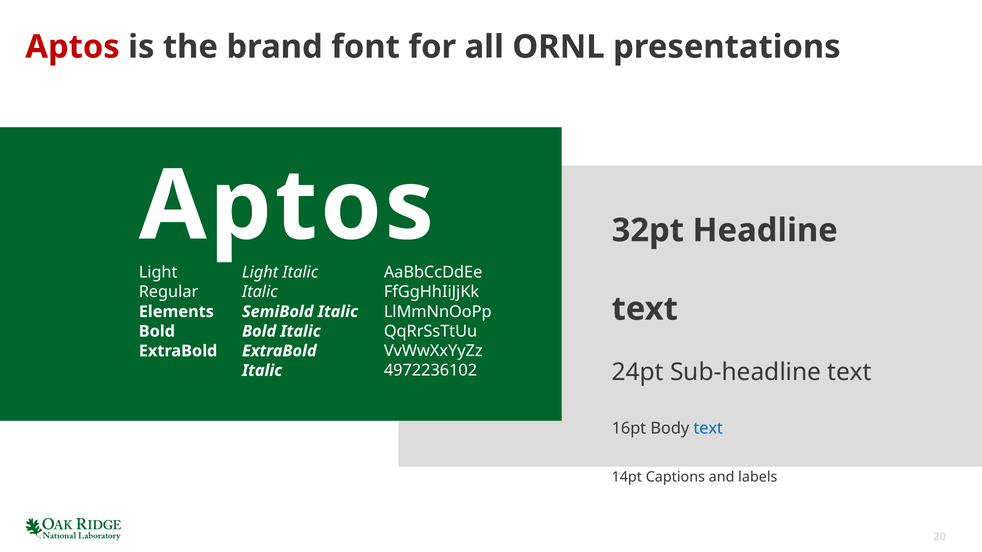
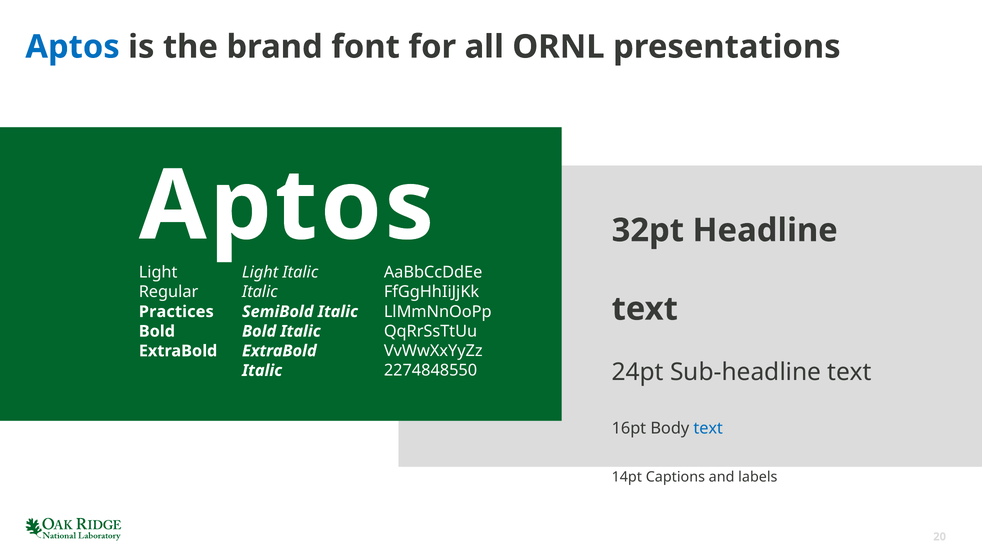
Aptos colour: red -> blue (73, 47)
Elements: Elements -> Practices (176, 312)
4972236102: 4972236102 -> 2274848550 (431, 371)
